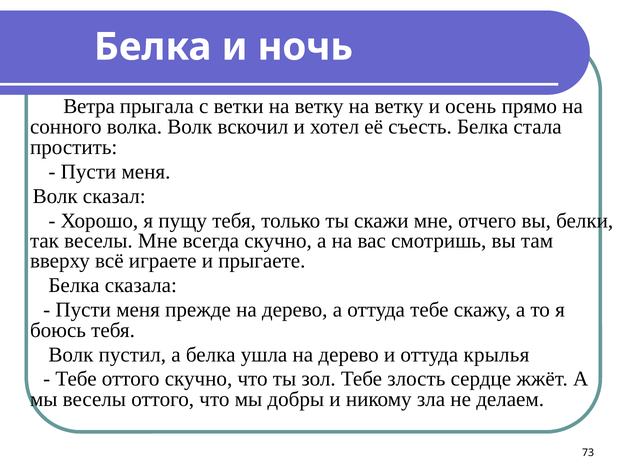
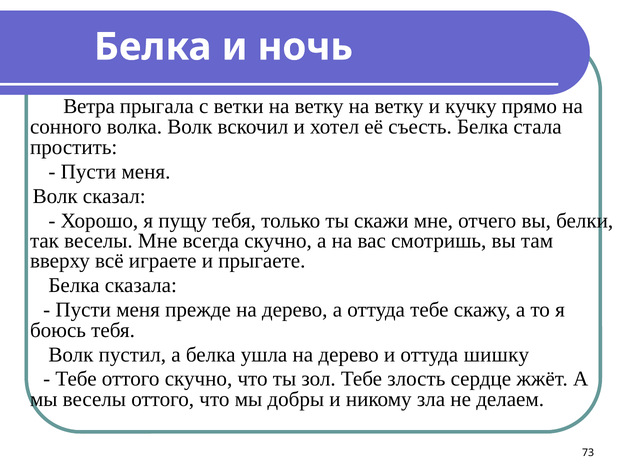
осень: осень -> кучку (471, 106)
крылья: крылья -> шишку (496, 355)
